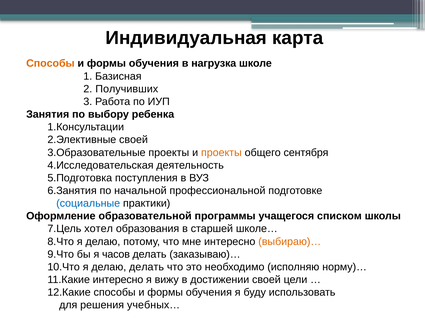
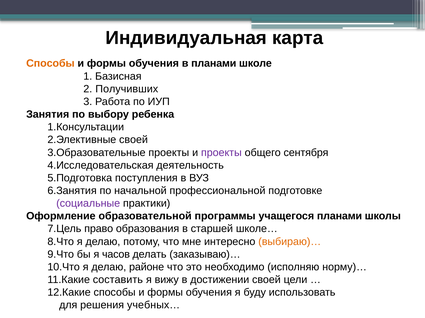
в нагрузка: нагрузка -> планами (214, 64)
проекты colour: orange -> purple (221, 153)
социальные colour: blue -> purple (88, 204)
учащегося списком: списком -> планами (339, 217)
хотел: хотел -> право (99, 229)
делаю делать: делать -> районе (147, 268)
интересно: интересно -> составить (118, 280)
